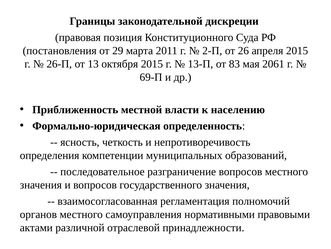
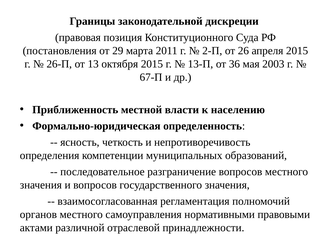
83: 83 -> 36 (234, 64)
2061: 2061 -> 2003 (273, 64)
69-П: 69-П -> 67-П (151, 77)
